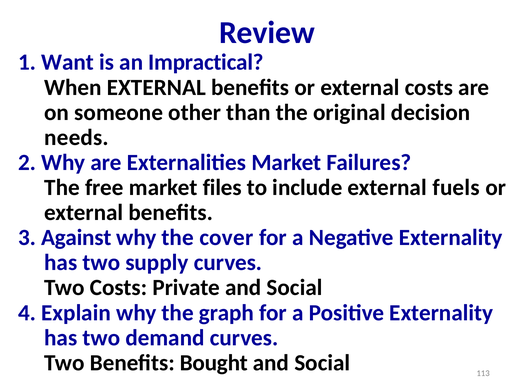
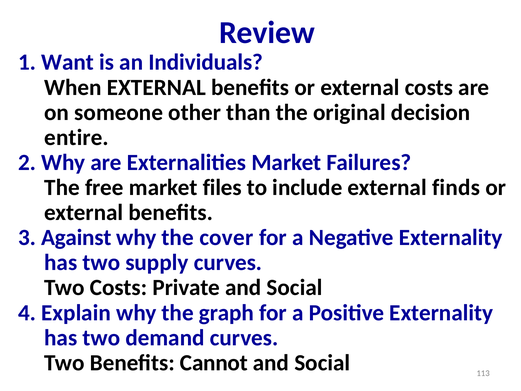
Impractical: Impractical -> Individuals (206, 62)
needs: needs -> entire (77, 137)
fuels: fuels -> finds (456, 187)
Bought: Bought -> Cannot (214, 363)
